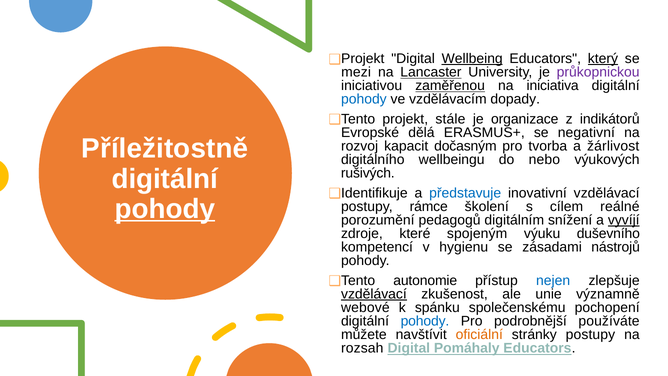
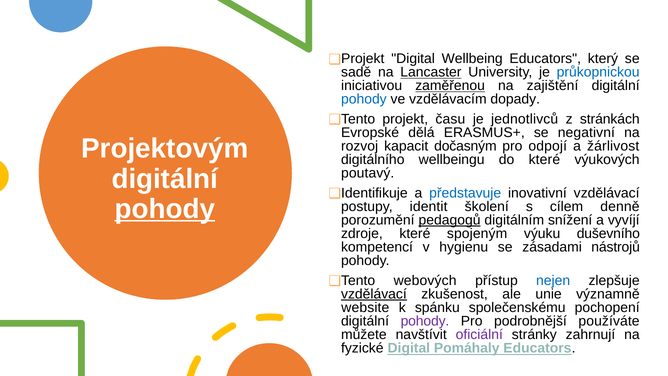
Wellbeing underline: present -> none (472, 59)
který underline: present -> none (603, 59)
mezi: mezi -> sadě (356, 72)
průkopnickou colour: purple -> blue (598, 72)
iniciativa: iniciativa -> zajištění (553, 86)
stále: stále -> času (450, 119)
organizace: organizace -> jednotlivců (525, 119)
indikátorů: indikátorů -> stránkách (610, 119)
Příležitostně: Příležitostně -> Projektovým (165, 149)
tvorba: tvorba -> odpojí (548, 146)
do nebo: nebo -> které (544, 160)
rušivých: rušivých -> poutavý (368, 173)
rámce: rámce -> identit (429, 206)
reálné: reálné -> denně (620, 206)
pedagogů underline: none -> present (450, 220)
vyvíjí underline: present -> none (624, 220)
autonomie: autonomie -> webových (425, 280)
webové: webové -> website (365, 307)
pohody colour: blue -> purple (425, 321)
oficiální colour: orange -> purple (479, 334)
stránky postupy: postupy -> zahrnují (591, 334)
rozsah: rozsah -> fyzické (362, 348)
